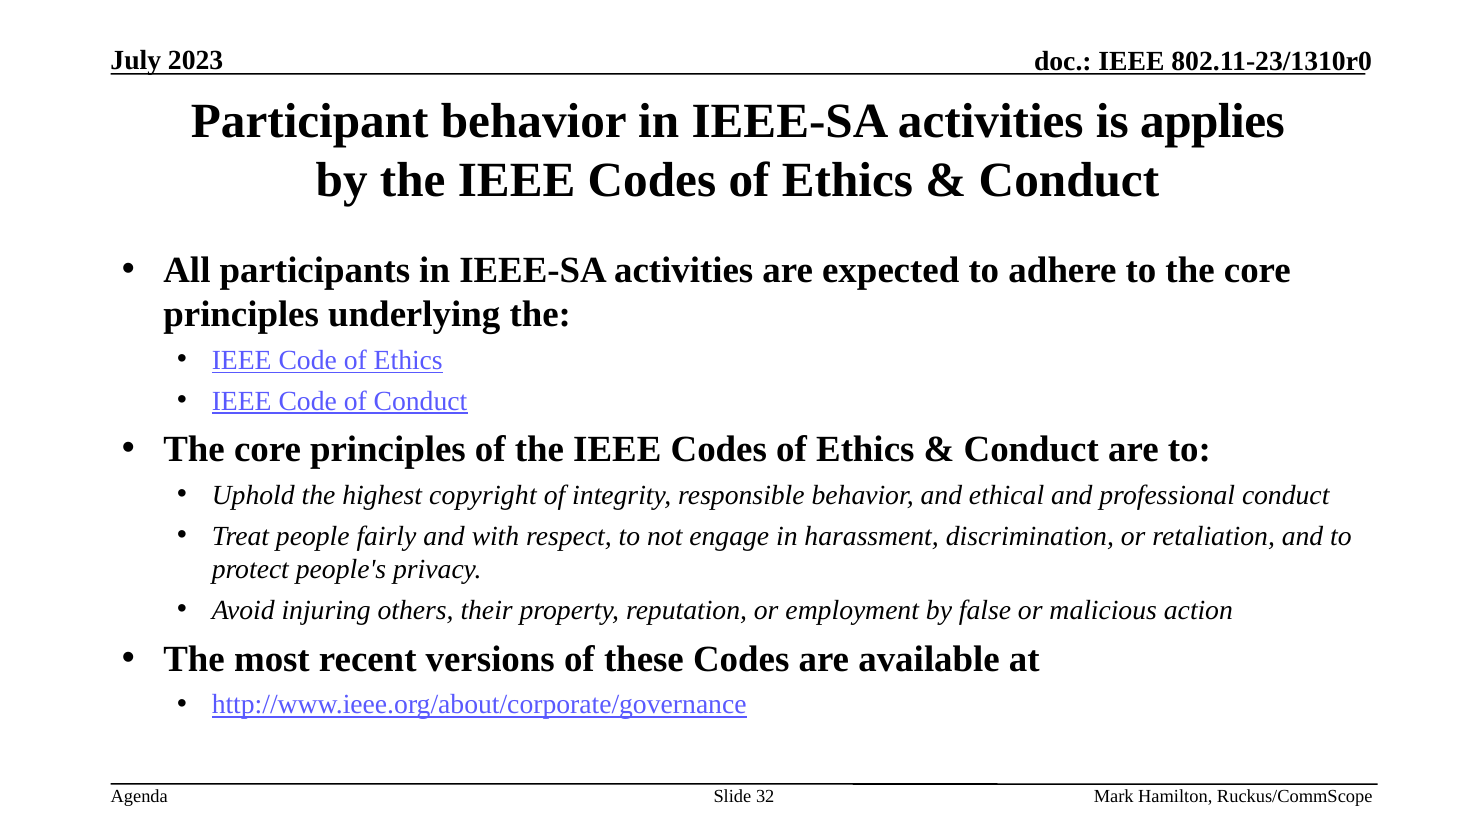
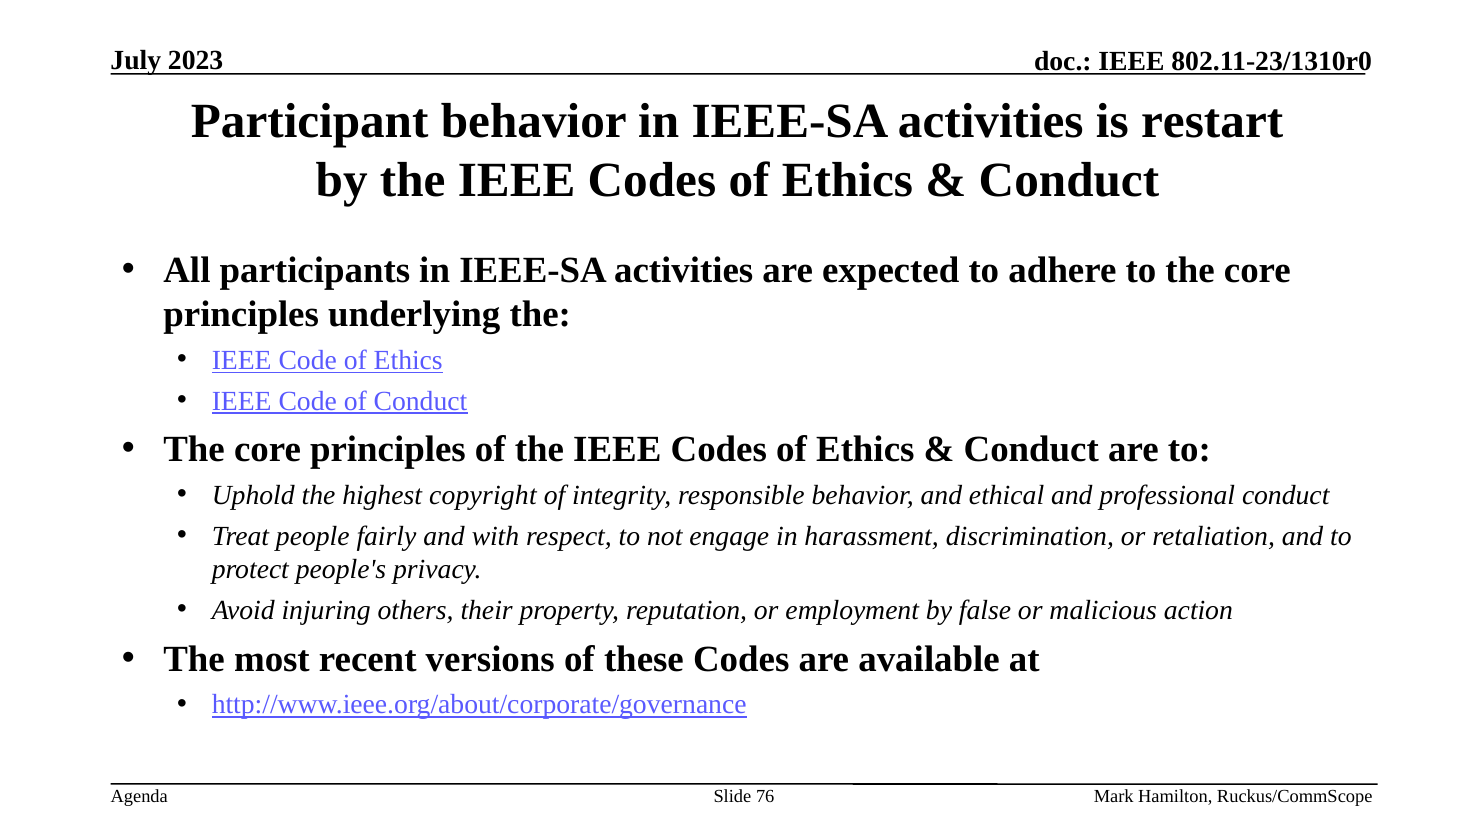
applies: applies -> restart (1212, 121)
32: 32 -> 76 (765, 796)
